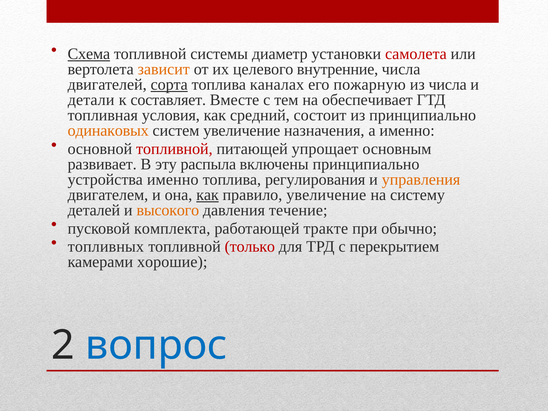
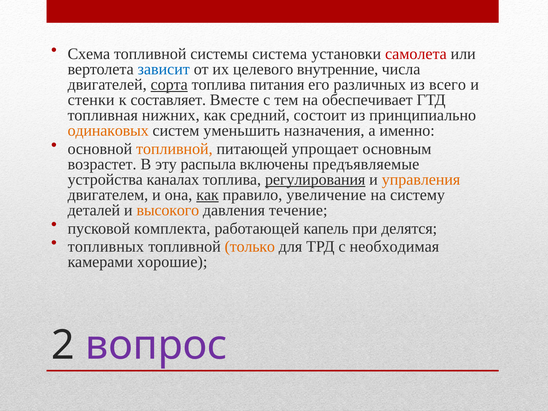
Схема underline: present -> none (89, 54)
диаметр: диаметр -> система (280, 54)
зависит colour: orange -> blue (164, 69)
каналах: каналах -> питания (277, 85)
пожарную: пожарную -> различных (370, 85)
из числа: числа -> всего (448, 85)
детали: детали -> стенки (91, 100)
условия: условия -> нижних (171, 115)
систем увеличение: увеличение -> уменьшить (242, 131)
топливной colour: red -> orange (174, 149)
развивает: развивает -> возрастет (102, 164)
включены принципиально: принципиально -> предъявляемые (366, 164)
устройства именно: именно -> каналах (173, 180)
регулирования underline: none -> present (315, 180)
тракте: тракте -> капель (326, 228)
обычно: обычно -> делятся (409, 228)
только colour: red -> orange (250, 247)
перекрытием: перекрытием -> необходимая (394, 247)
вопрос colour: blue -> purple (156, 345)
